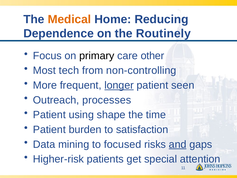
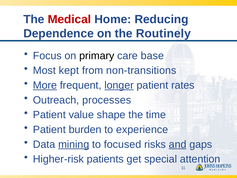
Medical colour: orange -> red (69, 19)
other: other -> base (152, 56)
tech: tech -> kept (69, 70)
non-controlling: non-controlling -> non-transitions (141, 70)
More underline: none -> present (45, 85)
seen: seen -> rates (183, 85)
using: using -> value (81, 115)
satisfaction: satisfaction -> experience (142, 129)
mining underline: none -> present (74, 144)
